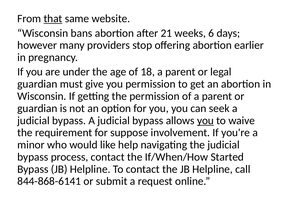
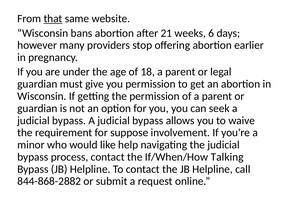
you underline: present -> none (205, 120)
Started: Started -> Talking (227, 157)
844-868-6141: 844-868-6141 -> 844-868-2882 (49, 181)
